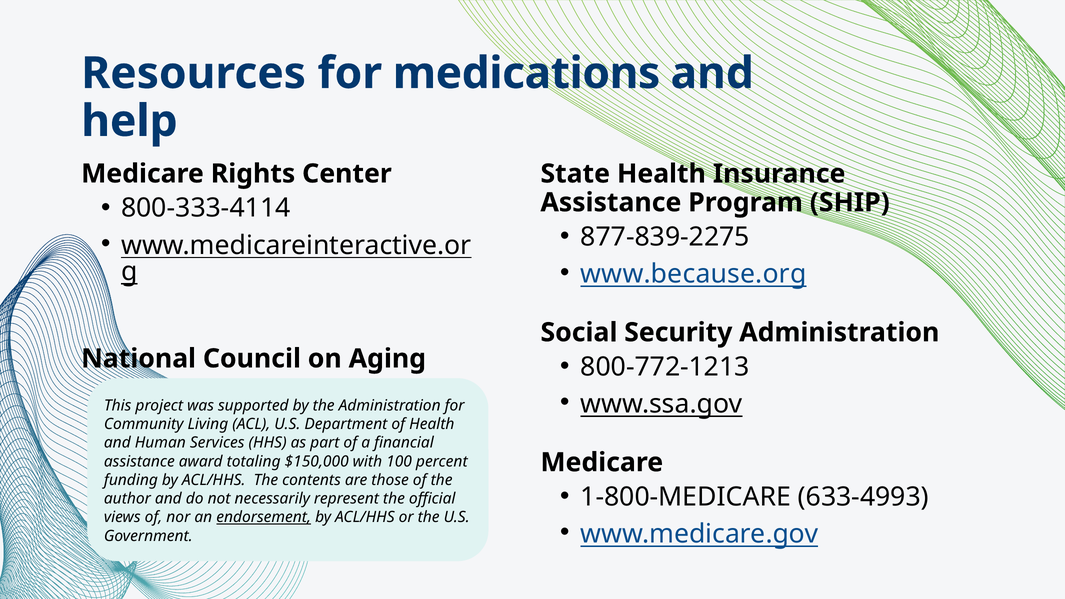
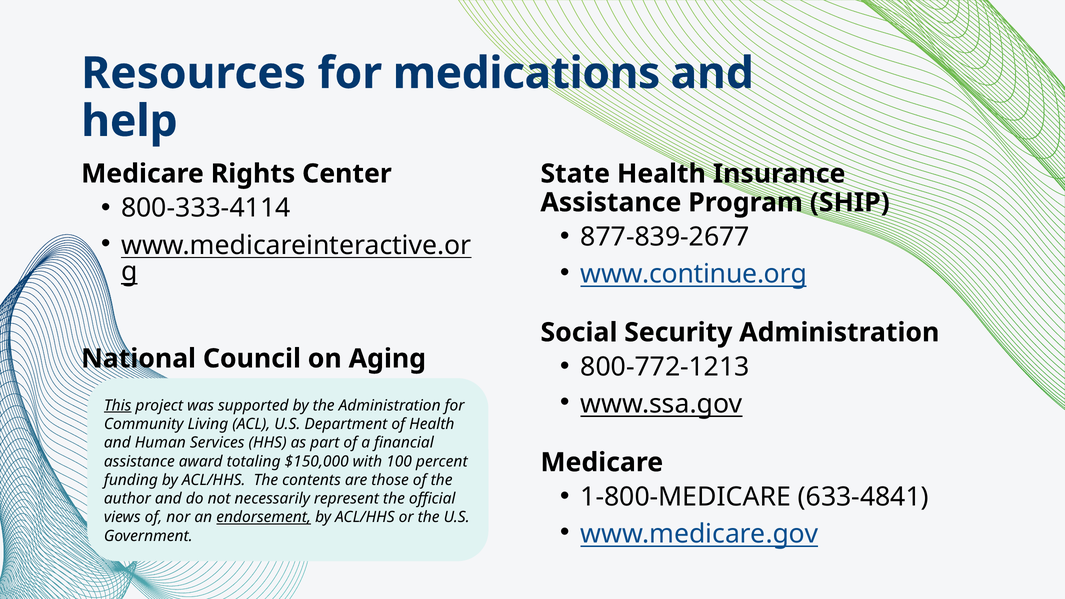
877-839-2275: 877-839-2275 -> 877-839-2677 (665, 237)
www.because.org: www.because.org -> www.continue.org (694, 274)
This underline: none -> present (118, 406)
633-4993: 633-4993 -> 633-4841 (863, 497)
